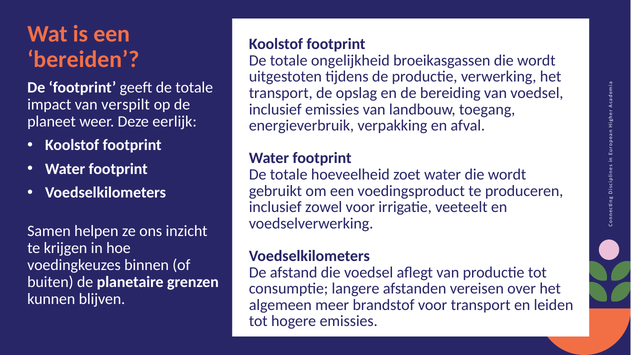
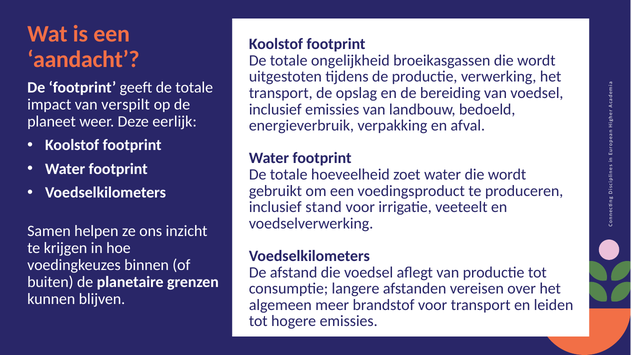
bereiden: bereiden -> aandacht (83, 60)
toegang: toegang -> bedoeld (487, 109)
zowel: zowel -> stand (324, 207)
